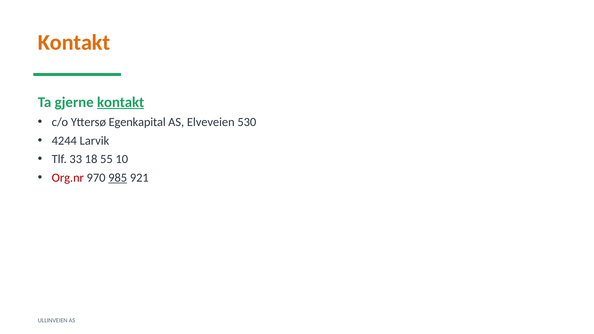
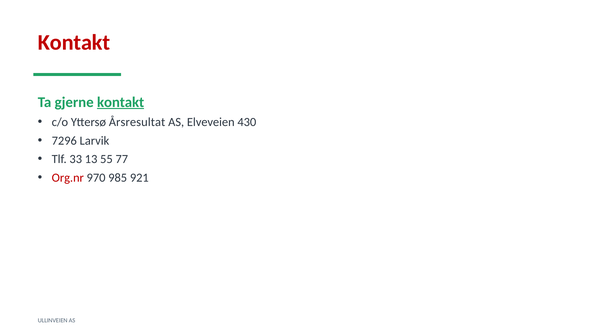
Kontakt colour: orange -> red (74, 42)
Egenkapital: Egenkapital -> Årsresultat (137, 122)
530: 530 -> 430 (247, 122)
4244: 4244 -> 7296 (64, 141)
18: 18 -> 13 (91, 159)
10: 10 -> 77 (122, 159)
985 underline: present -> none (118, 178)
